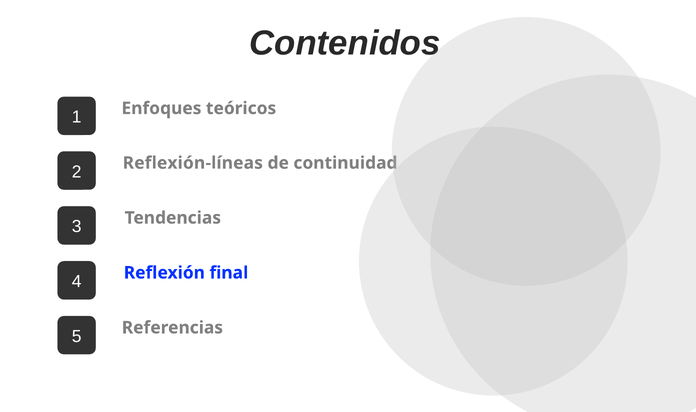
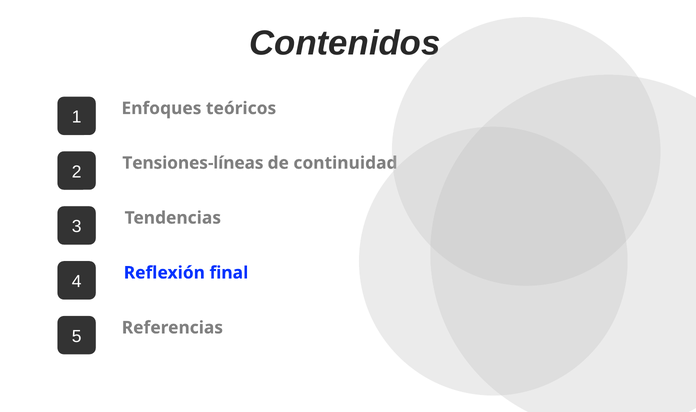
Reflexión-líneas: Reflexión-líneas -> Tensiones-líneas (193, 163)
